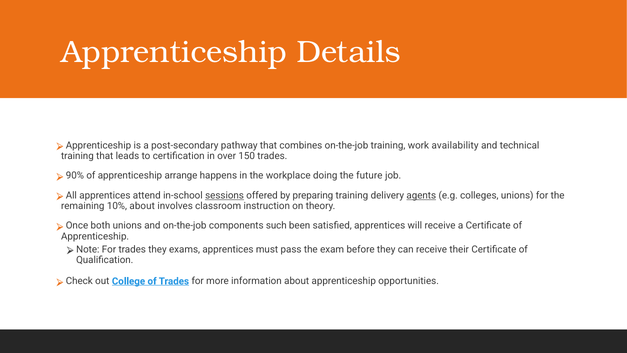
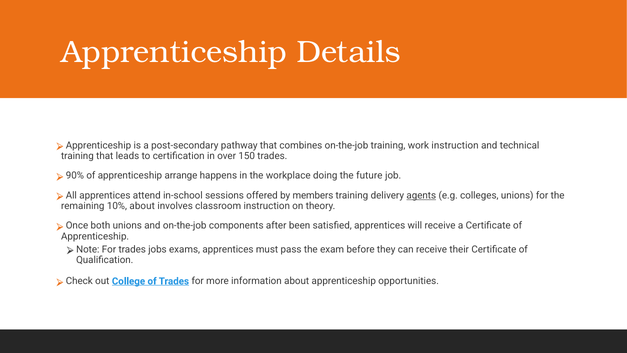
work availability: availability -> instruction (455, 145)
sessions underline: present -> none (225, 195)
preparing: preparing -> members (313, 195)
such: such -> after (276, 226)
trades they: they -> jobs (157, 249)
